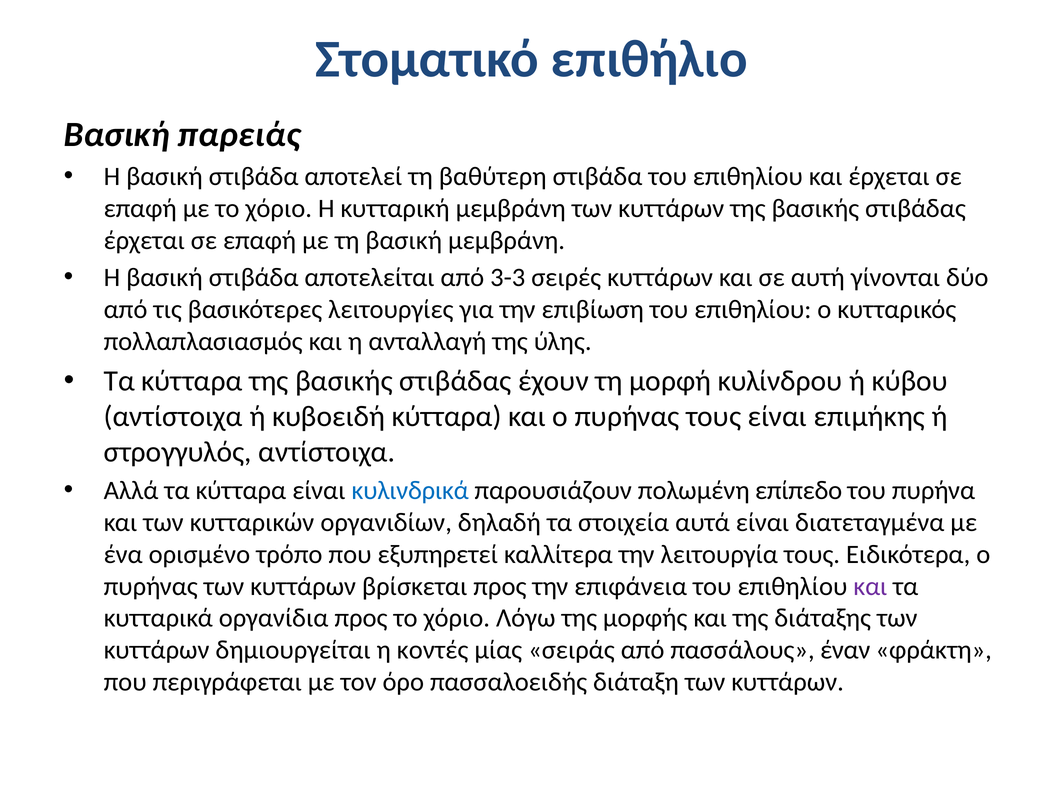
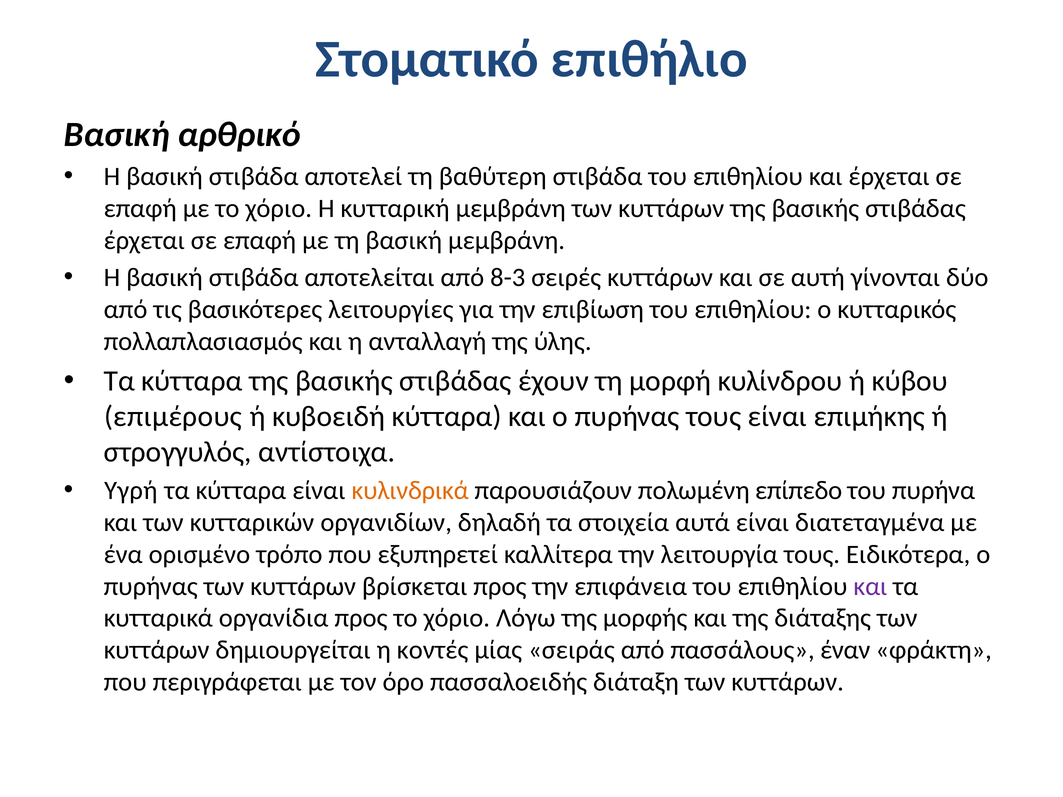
παρειάς: παρειάς -> αρθρικό (239, 135)
3-3: 3-3 -> 8-3 (508, 278)
αντίστοιχα: αντίστοιχα -> επιμέρους (173, 417)
Αλλά: Αλλά -> Υγρή (131, 491)
κυλινδρικά colour: blue -> orange (410, 491)
